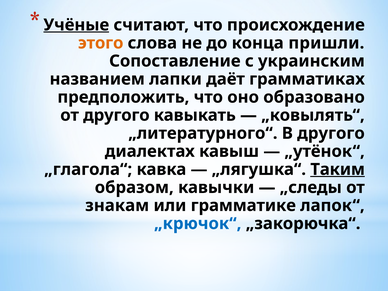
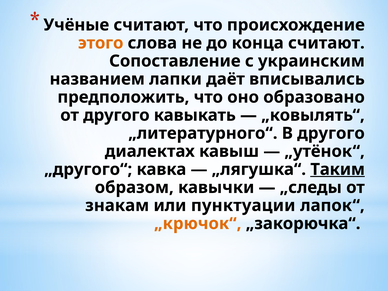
Учёные underline: present -> none (76, 25)
конца пришли: пришли -> считают (326, 43)
грамматиках: грамматиках -> вписывались (307, 79)
„глагола“: „глагола“ -> „другого“ (88, 169)
грамматике: грамматике -> пунктуации (243, 205)
„крючок“ colour: blue -> orange (198, 224)
